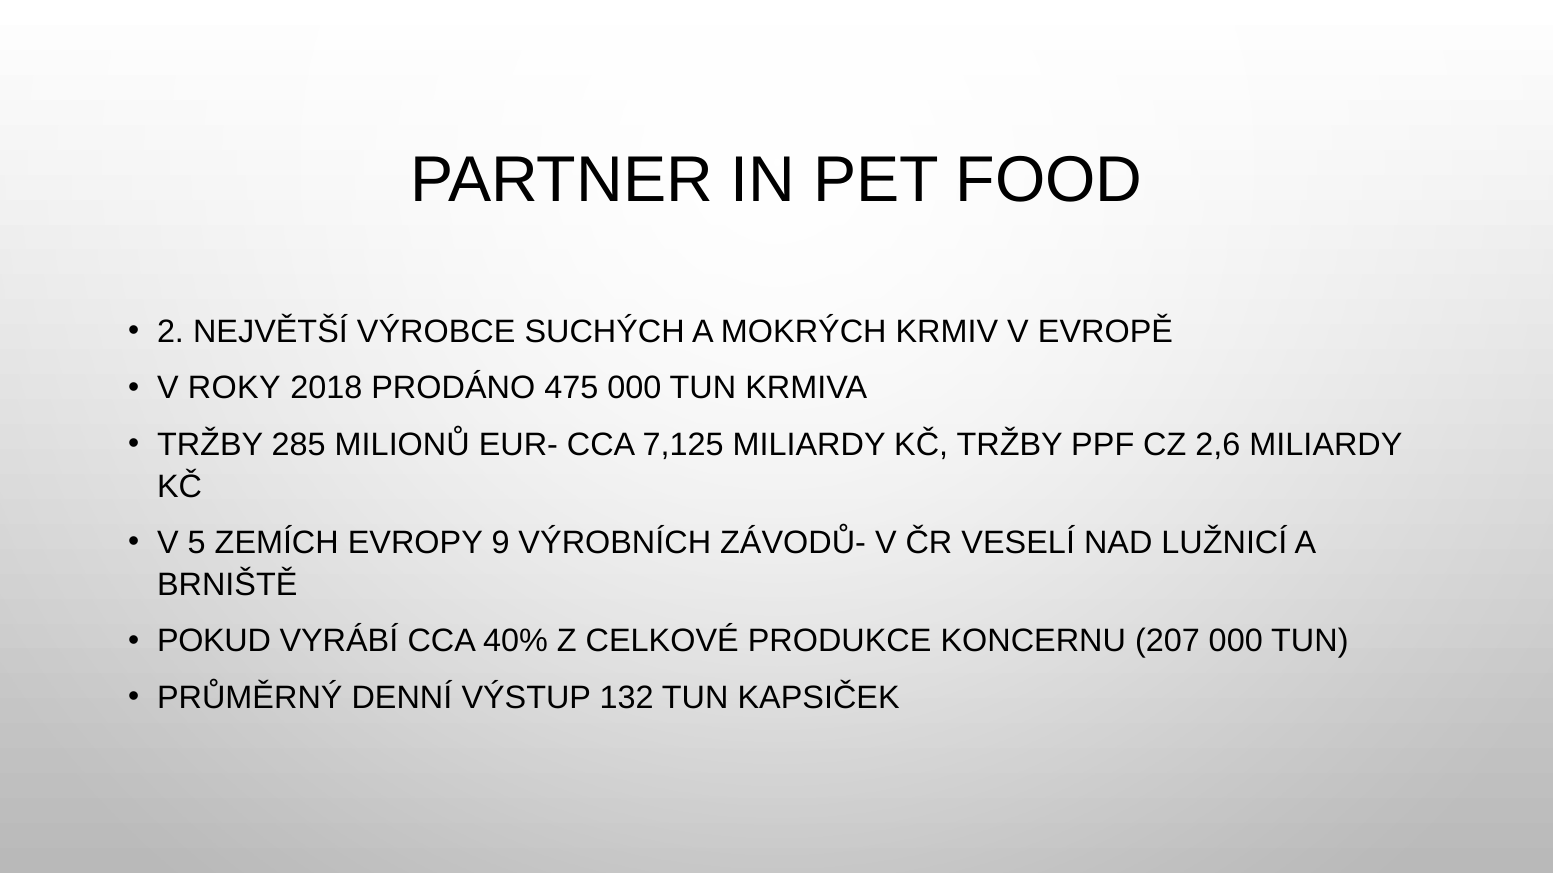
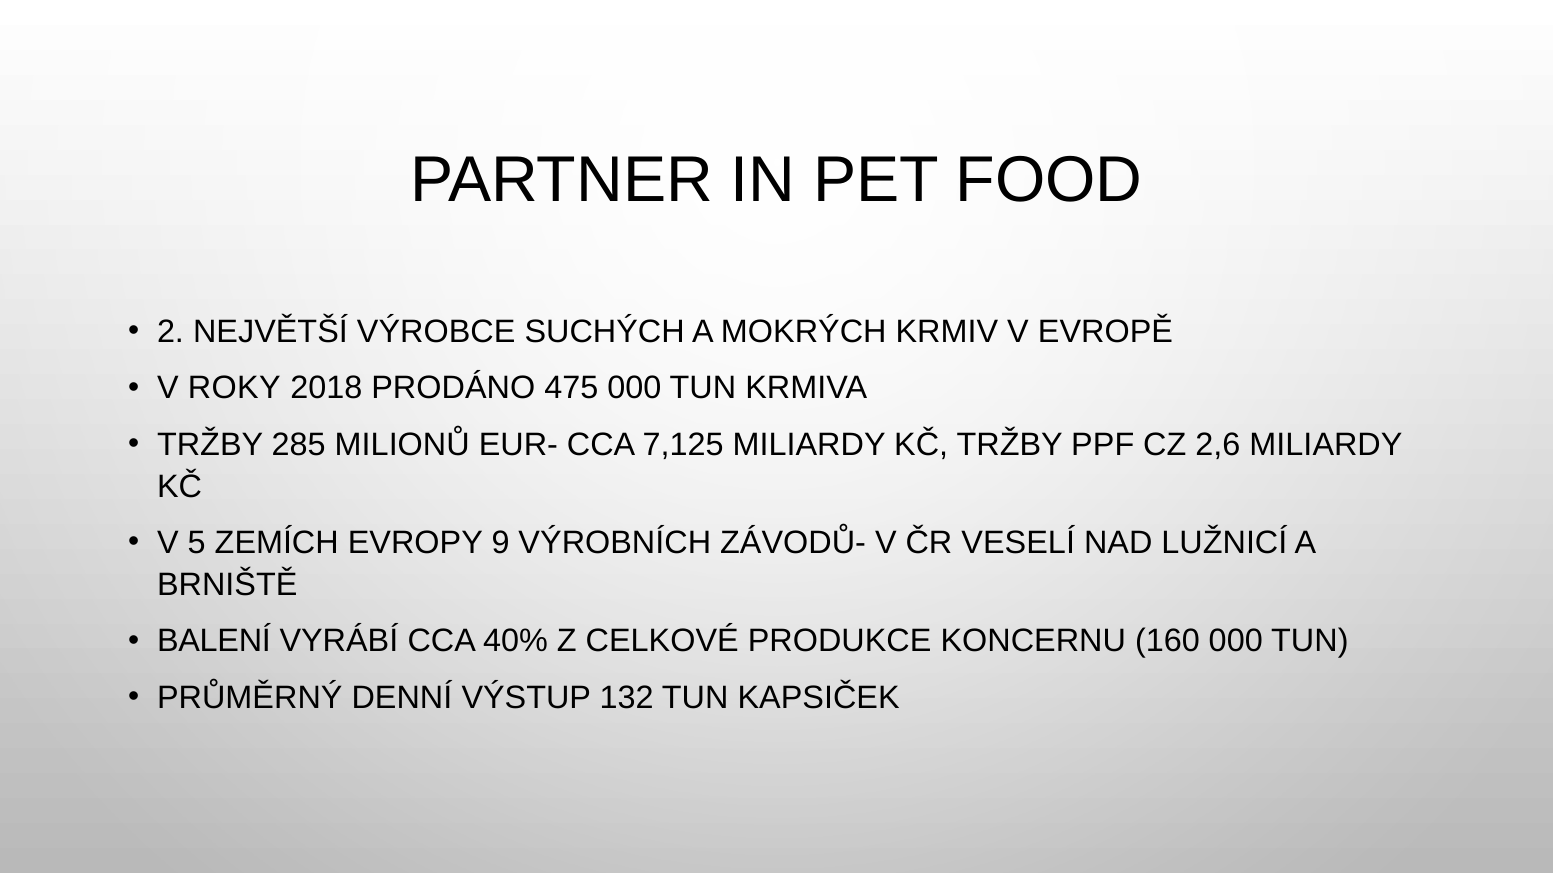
POKUD: POKUD -> BALENÍ (214, 642)
207: 207 -> 160 (1167, 642)
